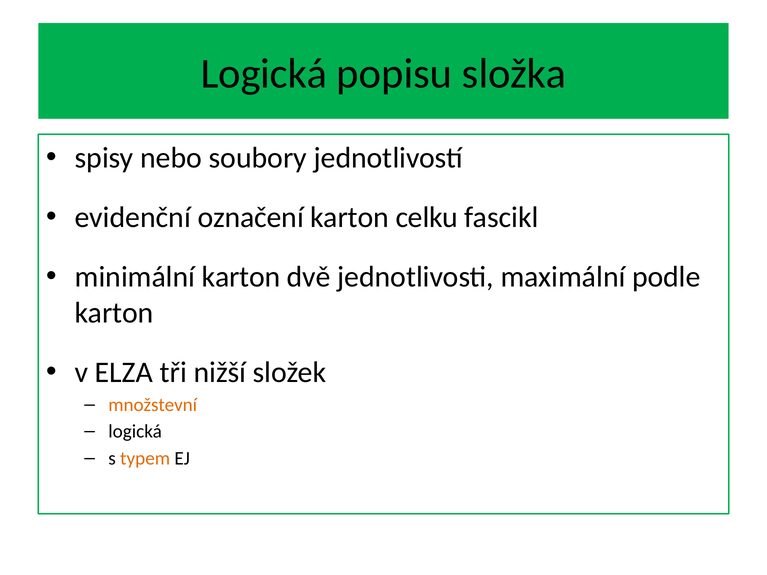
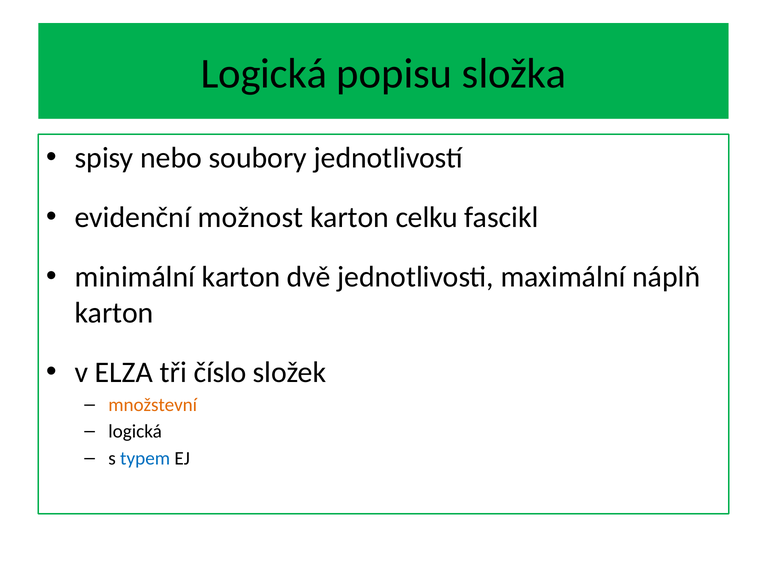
označení: označení -> možnost (250, 218)
podle: podle -> náplň (666, 277)
nižší: nižší -> číslo (220, 373)
typem colour: orange -> blue (145, 459)
